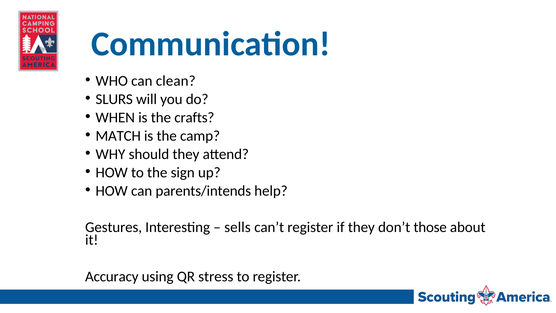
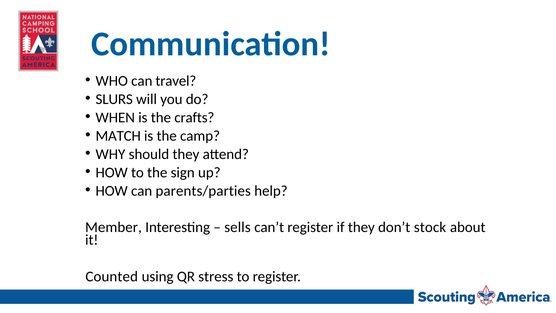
clean: clean -> travel (176, 81)
parents/intends: parents/intends -> parents/parties (203, 191)
Gestures: Gestures -> Member (113, 227)
those: those -> stock (430, 227)
Accuracy: Accuracy -> Counted (112, 276)
